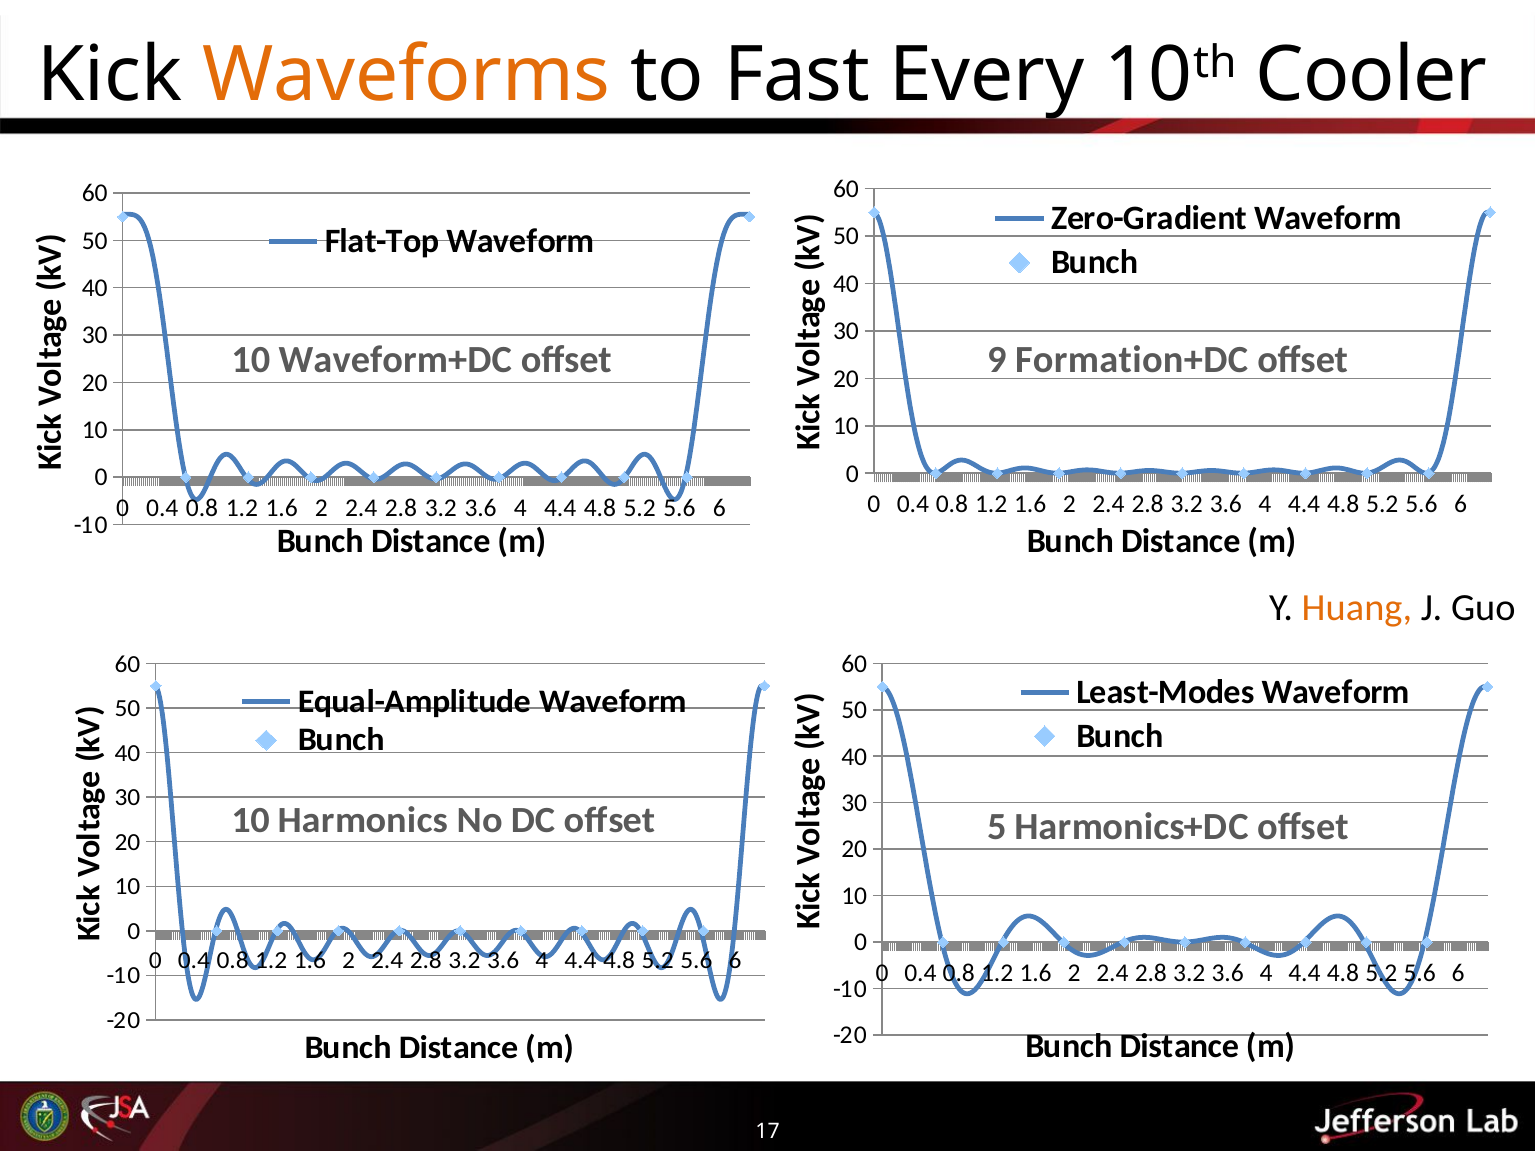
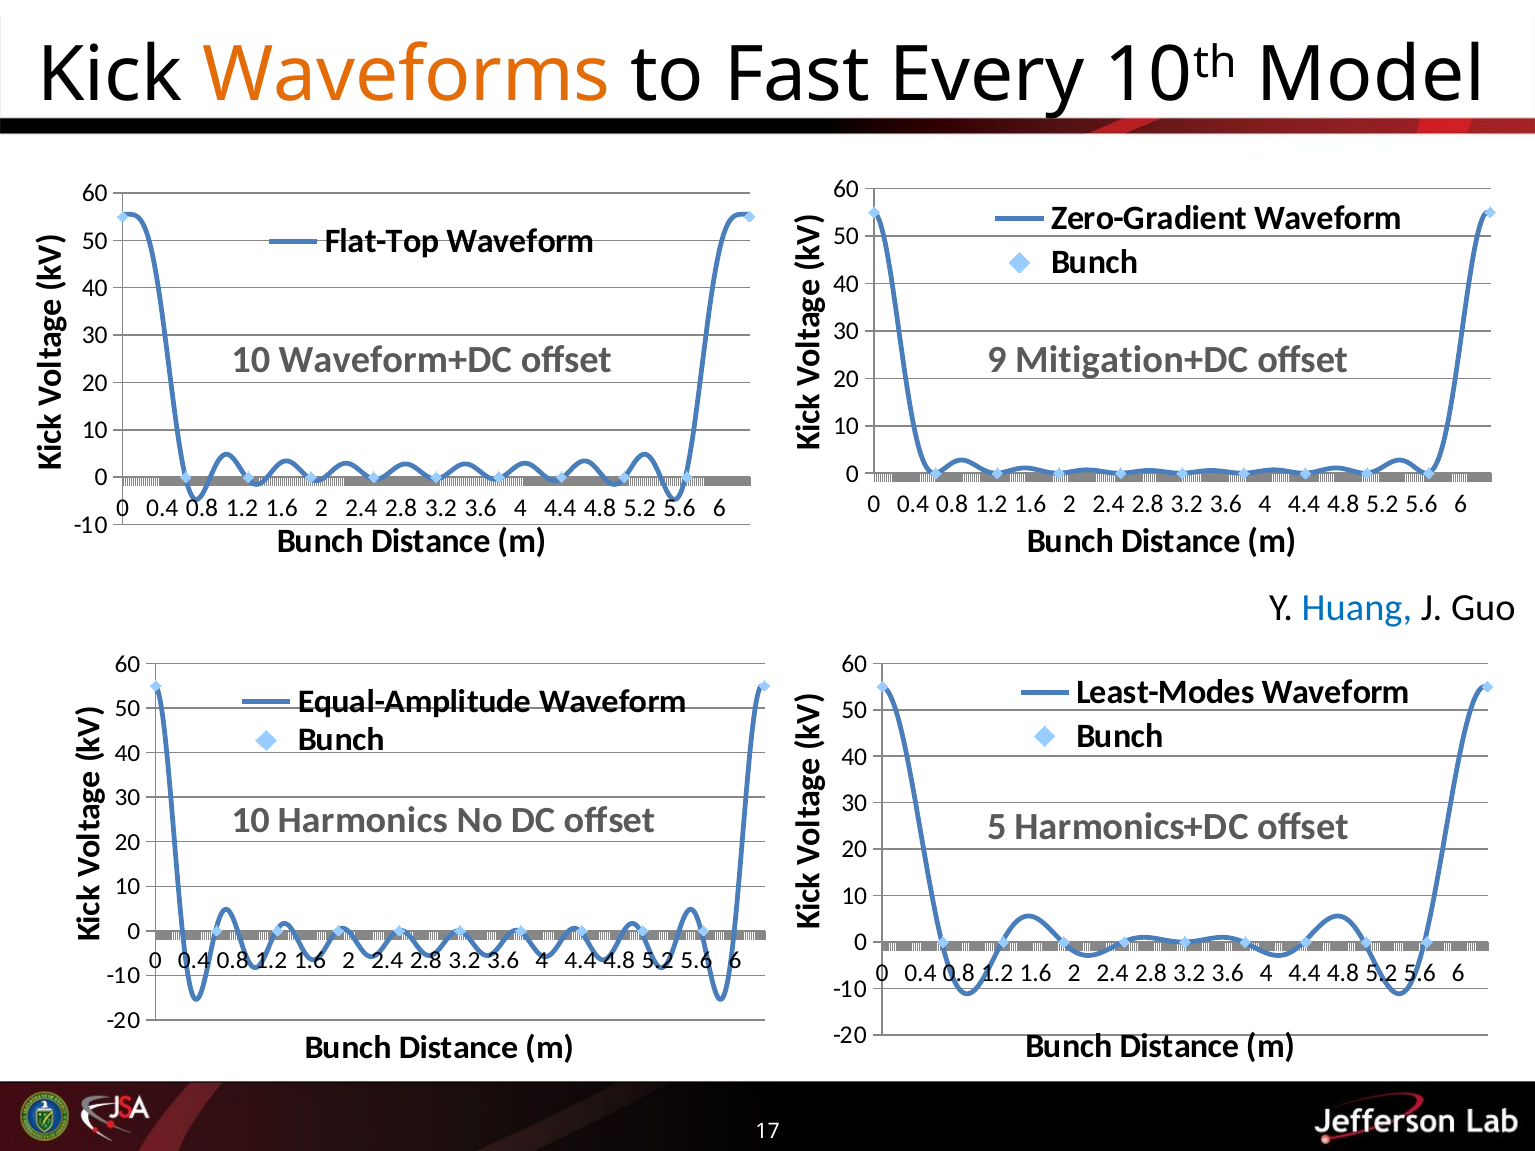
Cooler: Cooler -> Model (1371, 76)
Formation+DC: Formation+DC -> Mitigation+DC (1132, 360)
Huang colour: orange -> blue (1357, 608)
